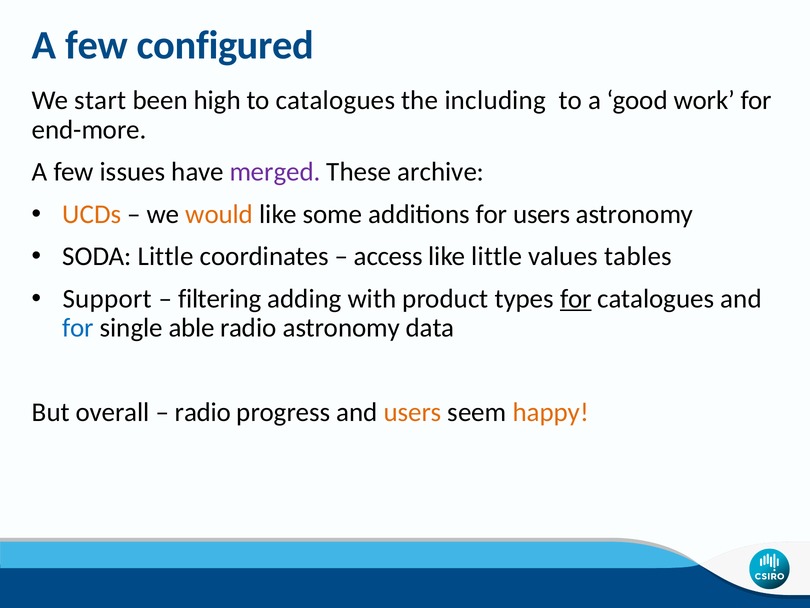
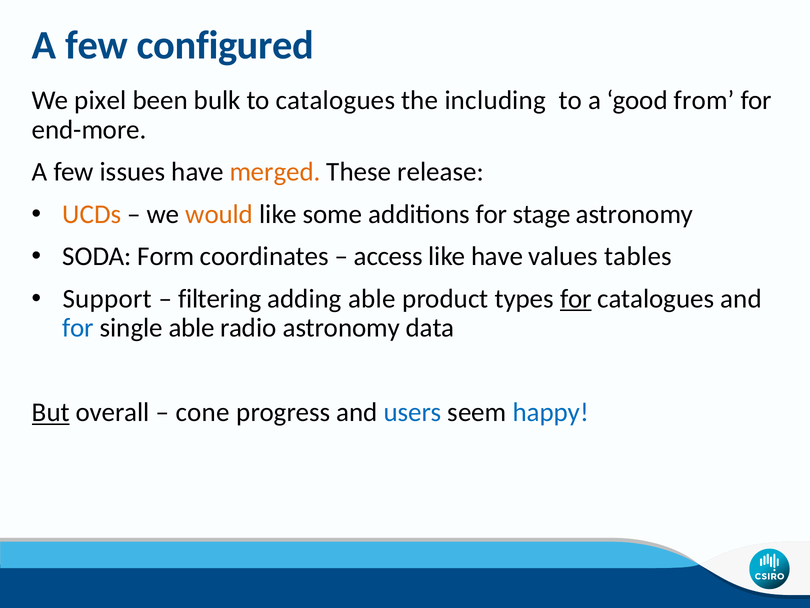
start: start -> pixel (100, 100)
high: high -> bulk (217, 100)
work: work -> from (704, 100)
merged colour: purple -> orange (275, 172)
archive: archive -> release (441, 172)
for users: users -> stage (542, 214)
SODA Little: Little -> Form (166, 256)
like little: little -> have (497, 256)
adding with: with -> able (372, 299)
But underline: none -> present (51, 412)
radio: radio -> cone (203, 412)
users colour: orange -> blue (413, 412)
happy colour: orange -> blue (551, 412)
